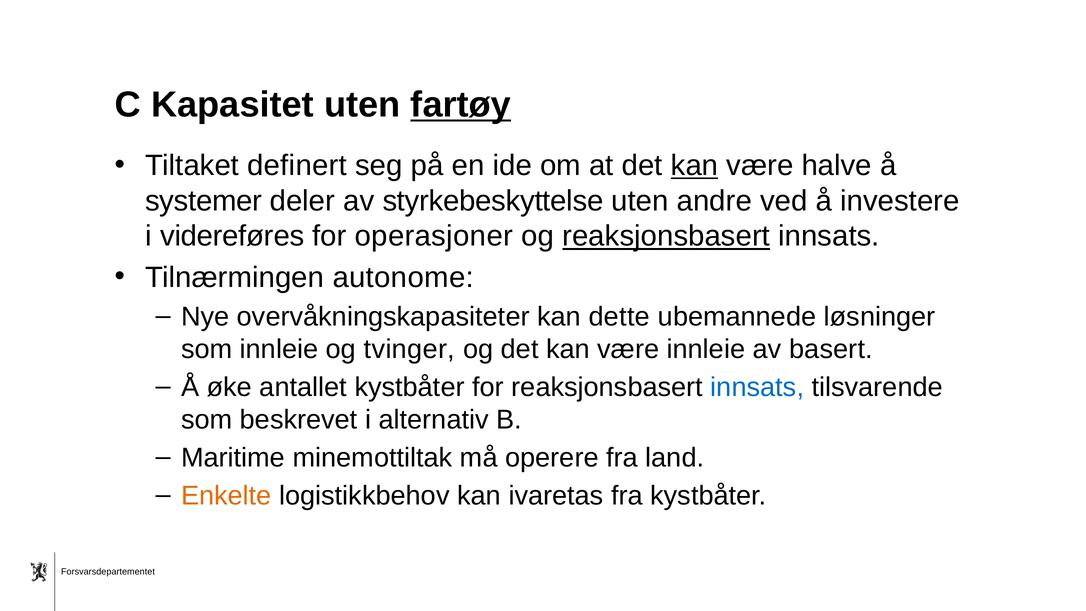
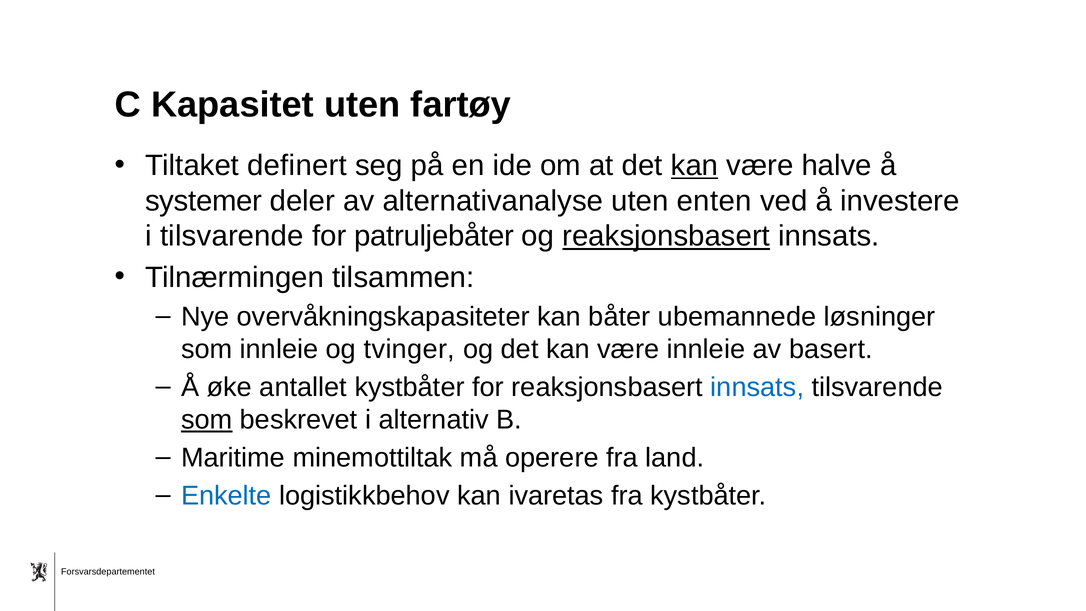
fartøy underline: present -> none (461, 105)
styrkebeskyttelse: styrkebeskyttelse -> alternativanalyse (493, 201)
andre: andre -> enten (714, 201)
i videreføres: videreføres -> tilsvarende (232, 236)
operasjoner: operasjoner -> patruljebåter (434, 236)
autonome: autonome -> tilsammen (403, 277)
dette: dette -> båter (619, 317)
som underline: none -> present (207, 420)
Enkelte colour: orange -> blue (226, 496)
